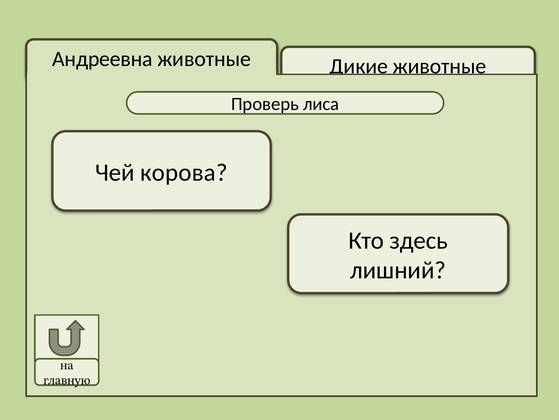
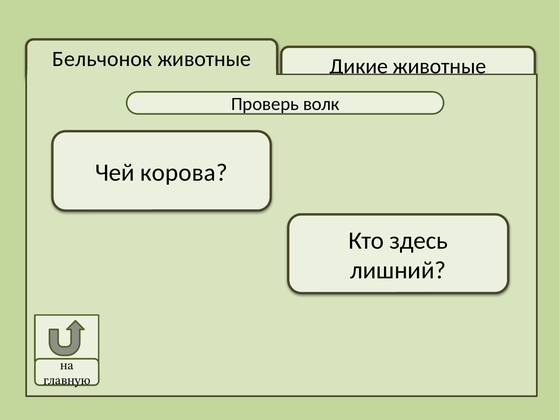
Андреевна: Андреевна -> Бельчонок (102, 59)
лиса: лиса -> волк (321, 104)
